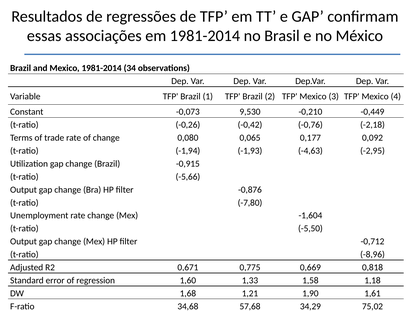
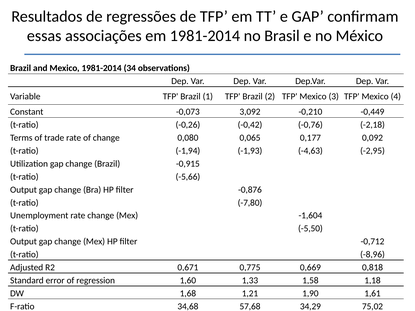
9,530: 9,530 -> 3,092 (250, 112)
